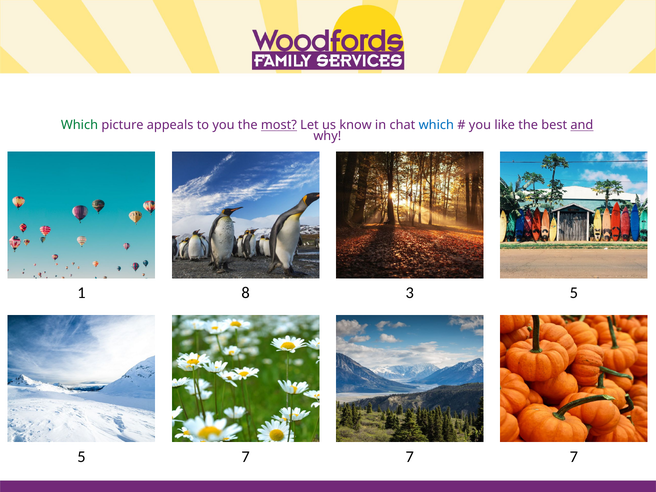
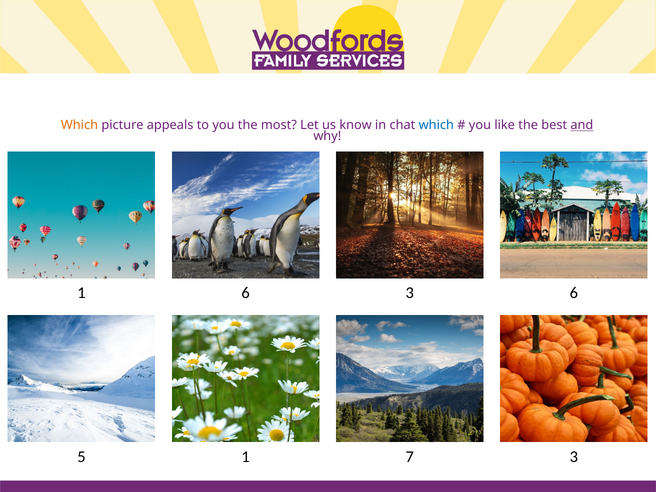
Which colour: green -> orange (80, 125)
most underline: present -> none (279, 125)
1 8: 8 -> 6 (246, 293)
3 5: 5 -> 6 (574, 293)
5 7: 7 -> 1 (246, 457)
7: 7 -> 3 (574, 457)
